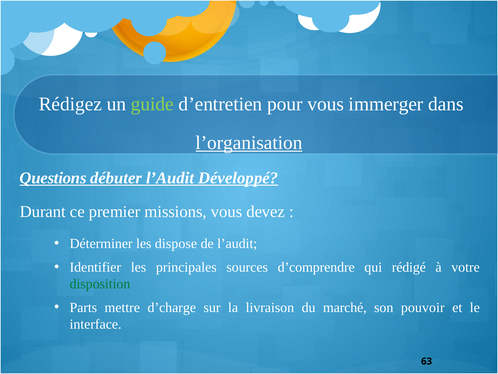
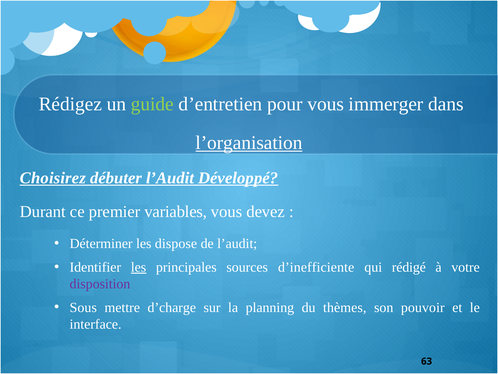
Questions: Questions -> Choisirez (53, 178)
missions: missions -> variables (176, 211)
les underline: none -> present (139, 267)
d’comprendre: d’comprendre -> d’inefficiente (316, 267)
disposition colour: green -> purple (100, 284)
Parts: Parts -> Sous (83, 307)
livraison: livraison -> planning (270, 307)
marché: marché -> thèmes (345, 307)
